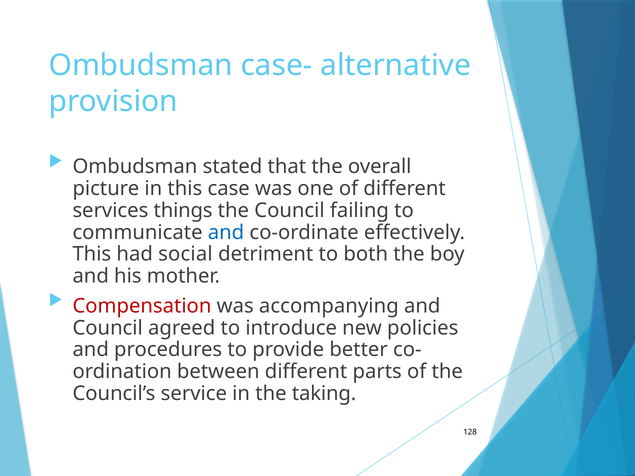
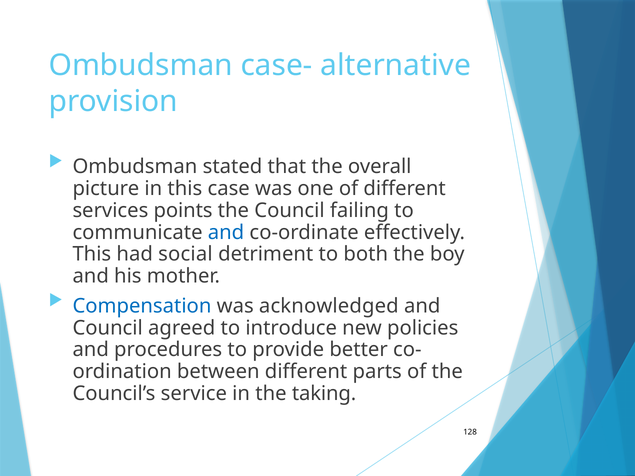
things: things -> points (183, 211)
Compensation colour: red -> blue (142, 306)
accompanying: accompanying -> acknowledged (329, 306)
